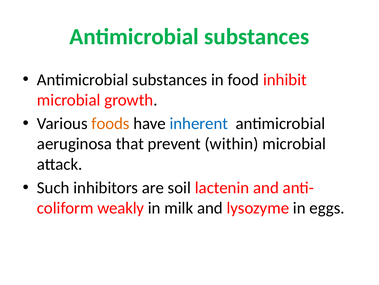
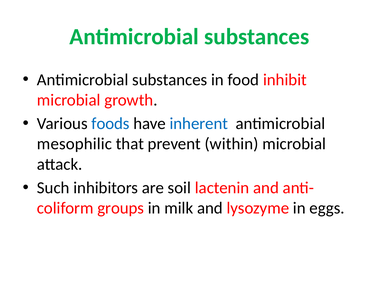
foods colour: orange -> blue (111, 123)
aeruginosa: aeruginosa -> mesophilic (74, 144)
weakly: weakly -> groups (121, 208)
